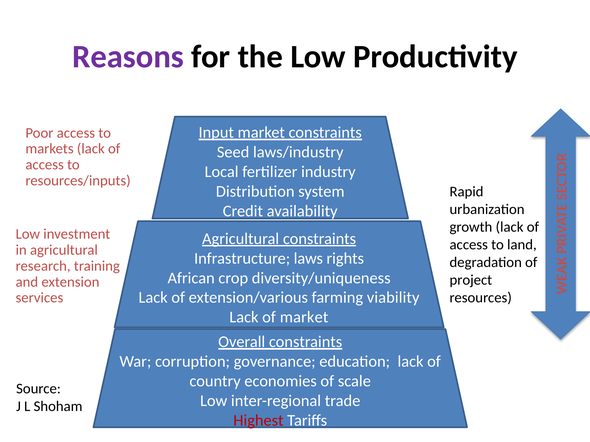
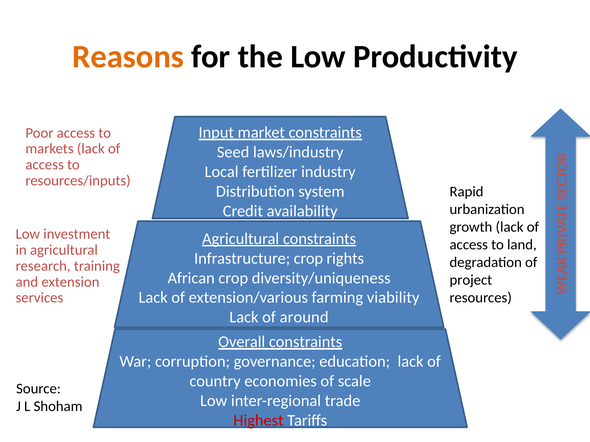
Reasons colour: purple -> orange (128, 57)
Infrastructure laws: laws -> crop (308, 259)
of market: market -> around (304, 318)
